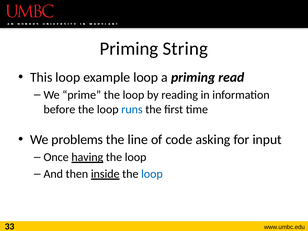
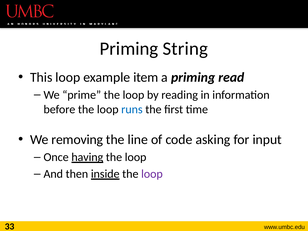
example loop: loop -> item (146, 77)
problems: problems -> removing (77, 140)
loop colour: blue -> purple (152, 174)
